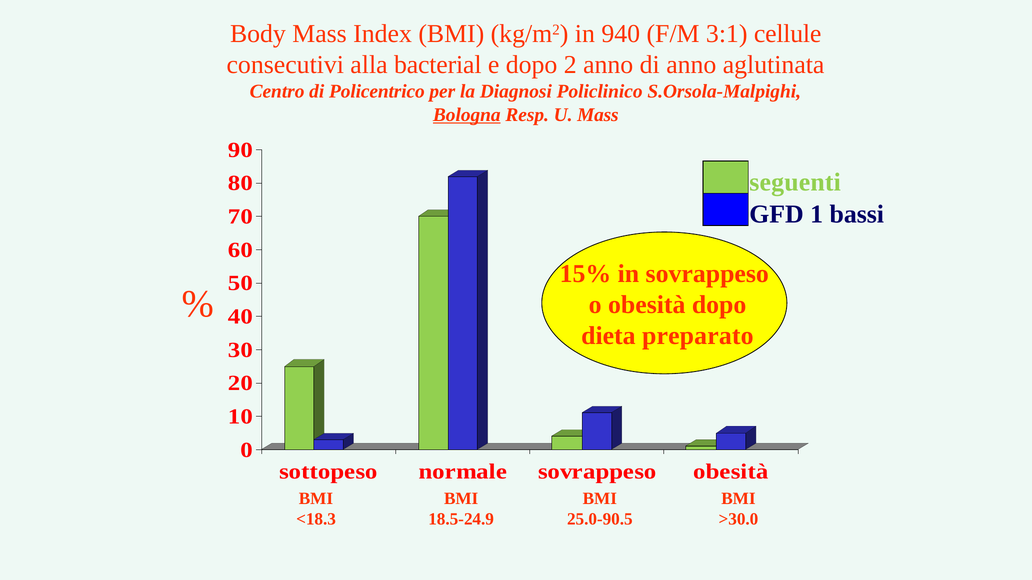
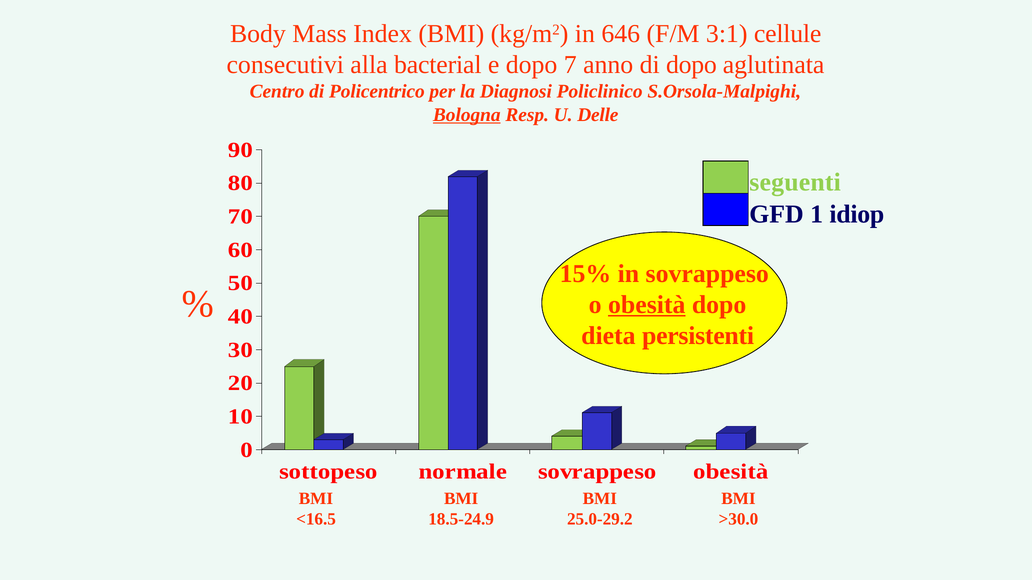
940: 940 -> 646 (621, 34)
2: 2 -> 7 (570, 65)
di anno: anno -> dopo (691, 65)
U Mass: Mass -> Delle (598, 115)
bassi: bassi -> idiop (857, 215)
obesità underline: none -> present (647, 305)
preparato: preparato -> persistenti (698, 336)
<18.3: <18.3 -> <16.5 (316, 520)
25.0-90.5: 25.0-90.5 -> 25.0-29.2 (600, 520)
